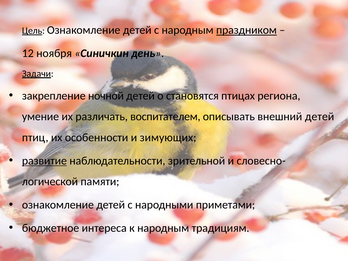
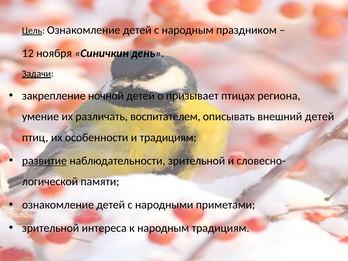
праздником underline: present -> none (246, 30)
становятся: становятся -> призывает (192, 96)
и зимующих: зимующих -> традициям (168, 138)
бюджетное: бюджетное -> зрительной (51, 228)
